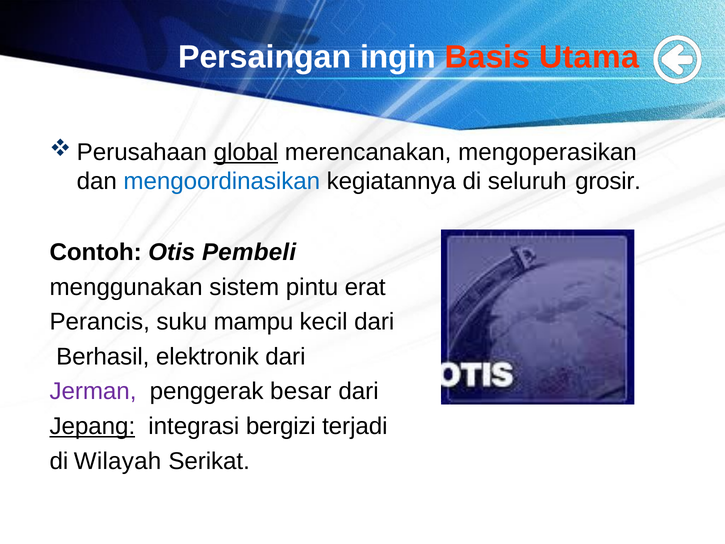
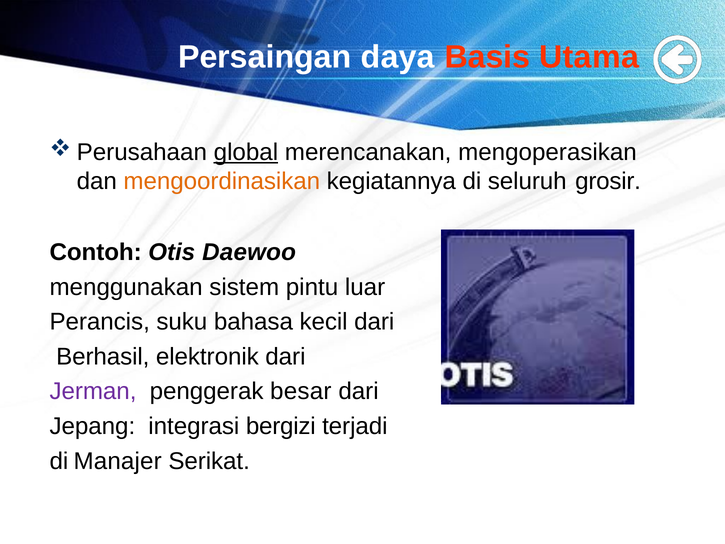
ingin: ingin -> daya (398, 57)
mengoordinasikan colour: blue -> orange (222, 181)
Pembeli: Pembeli -> Daewoo (249, 252)
erat: erat -> luar (365, 287)
mampu: mampu -> bahasa (253, 322)
Jepang underline: present -> none (92, 426)
Wilayah: Wilayah -> Manajer (118, 461)
